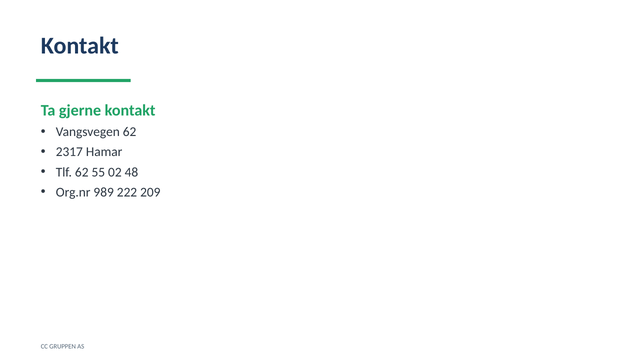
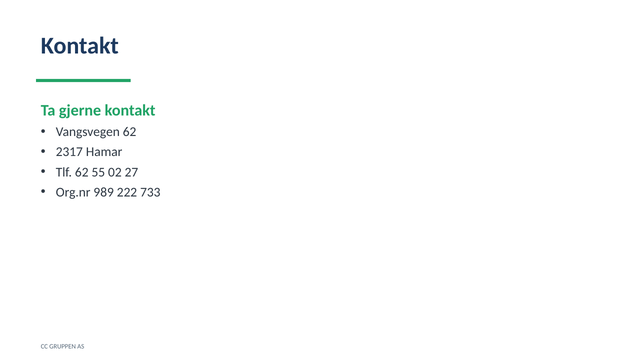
48: 48 -> 27 (131, 172)
209: 209 -> 733 (150, 192)
